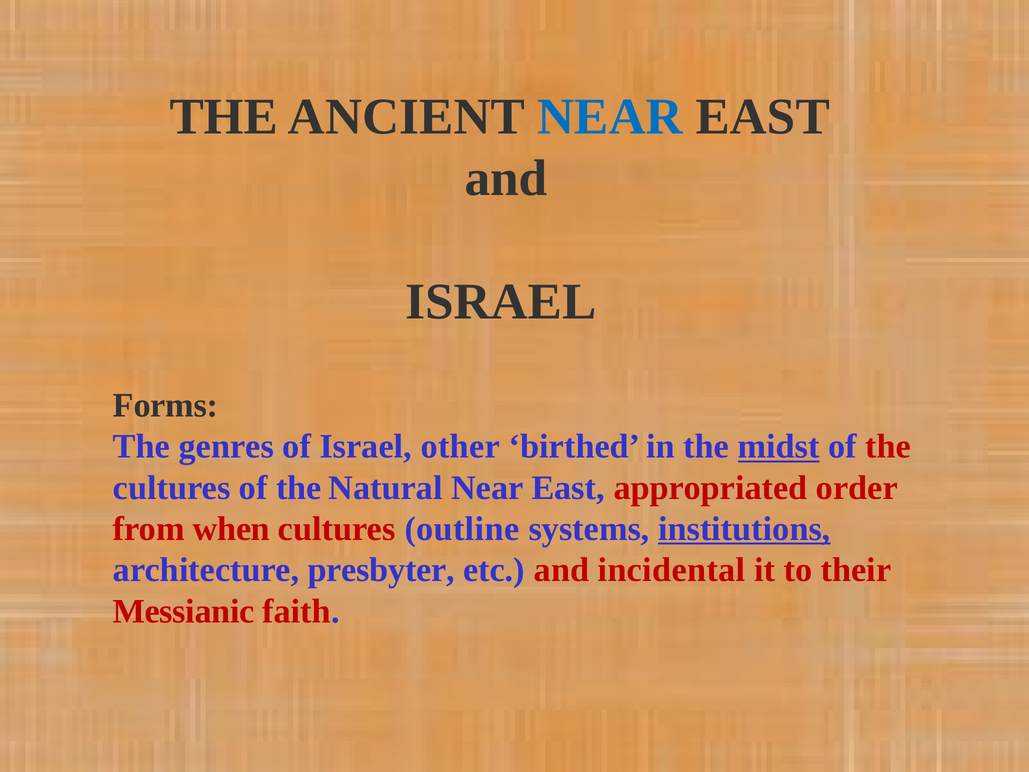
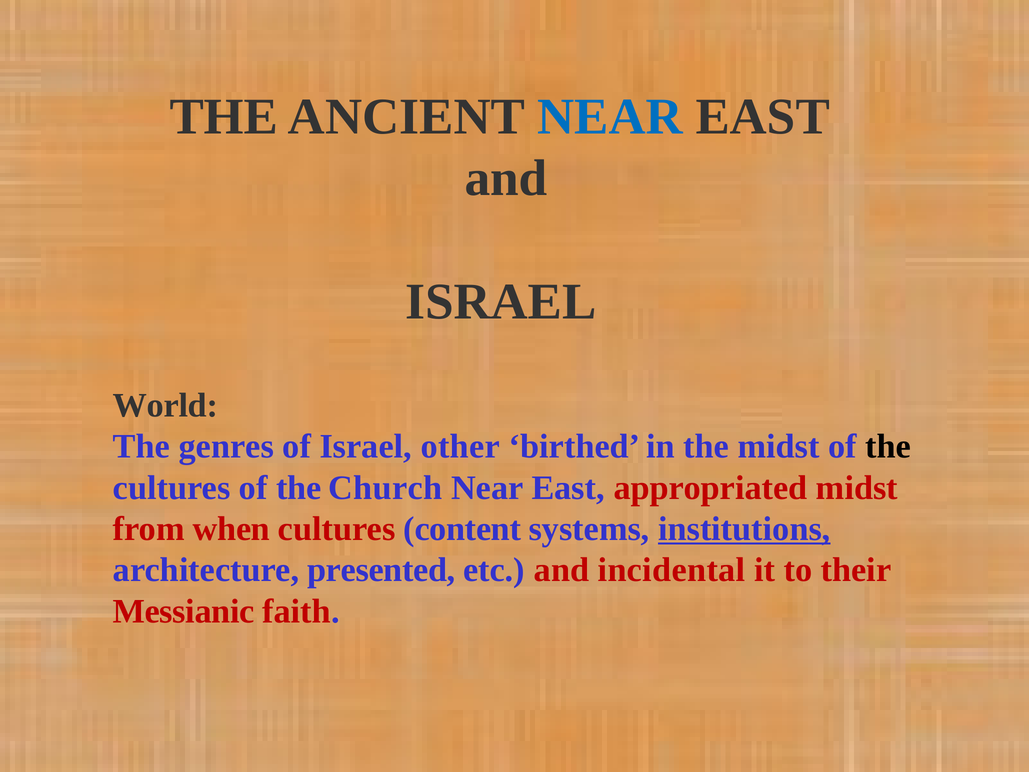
Forms: Forms -> World (165, 405)
midst underline: present -> none (779, 446)
the colour: red -> black (888, 446)
Natural: Natural -> Church (385, 488)
appropriated order: order -> midst (857, 488)
outline: outline -> content (462, 529)
presbyter: presbyter -> presented (381, 570)
